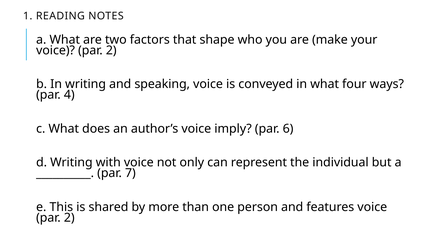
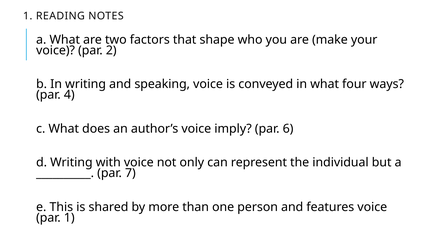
2: 2 -> 1 (69, 218)
